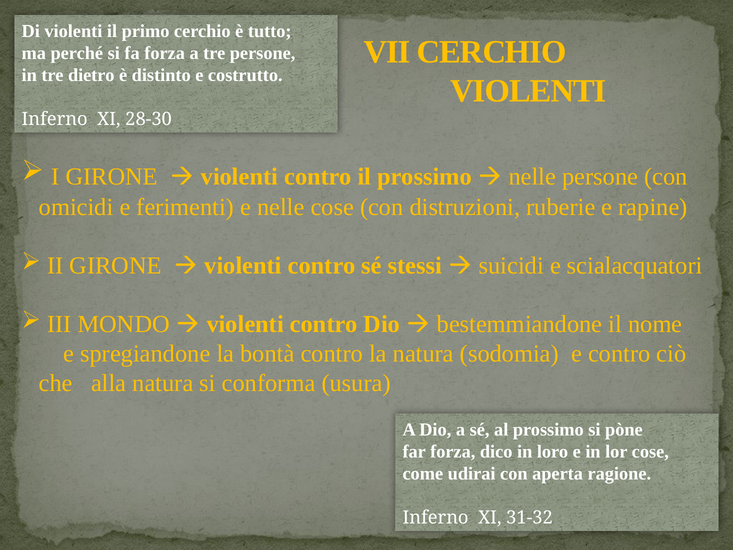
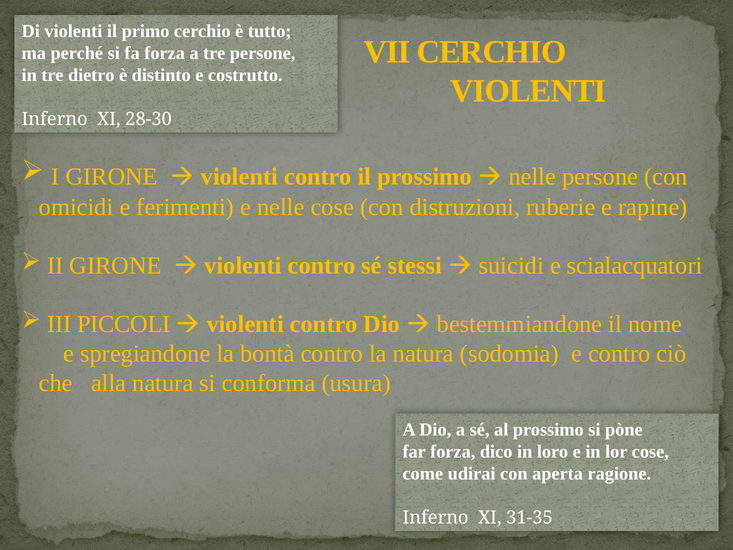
MONDO: MONDO -> PICCOLI (124, 324)
31-32: 31-32 -> 31-35 (530, 517)
